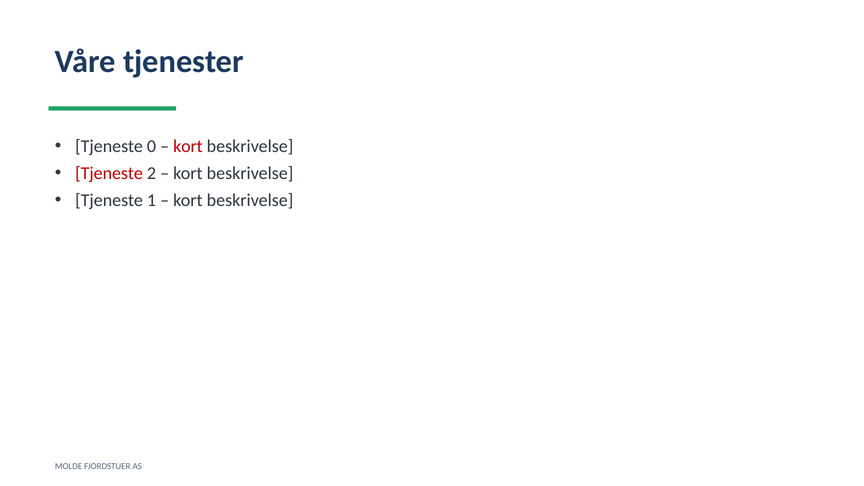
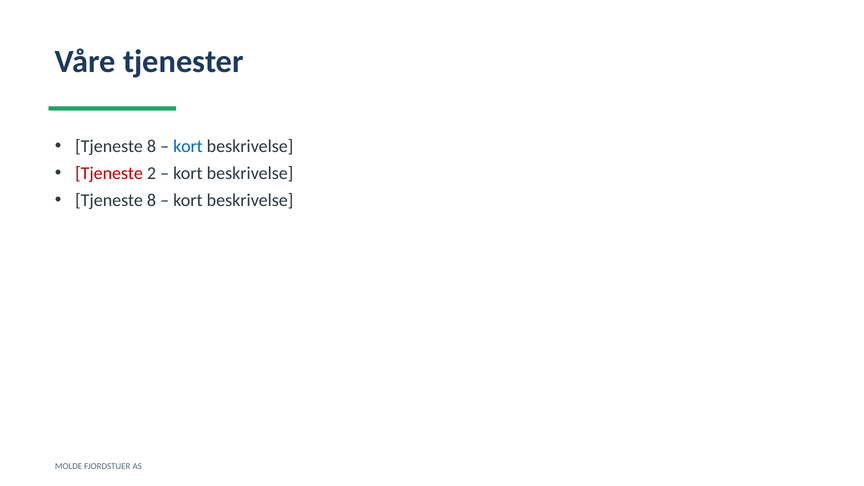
0: 0 -> 8 (151, 146)
kort colour: red -> blue (188, 146)
1: 1 -> 8 (151, 200)
